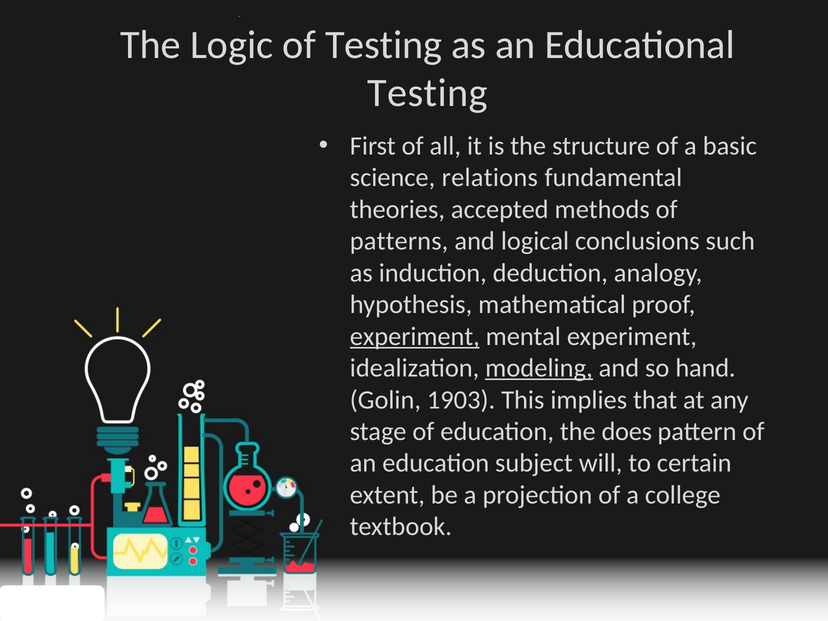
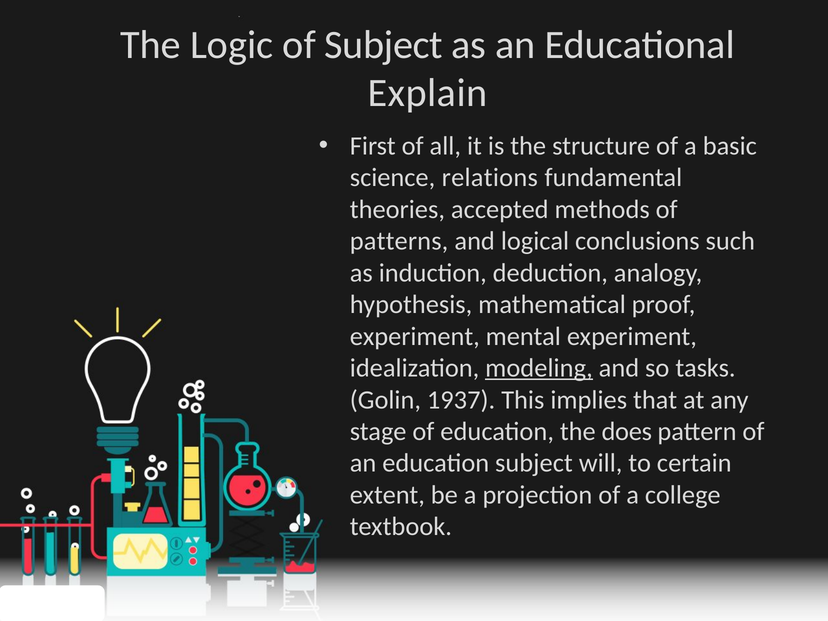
of Testing: Testing -> Subject (384, 45)
Testing: Testing -> Explain (428, 93)
experiment underline: present -> none (415, 336)
hand: hand -> tasks (706, 368)
1903: 1903 -> 1937 (461, 400)
